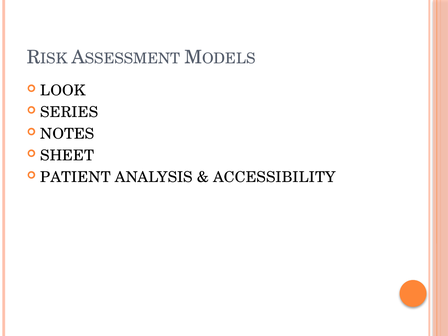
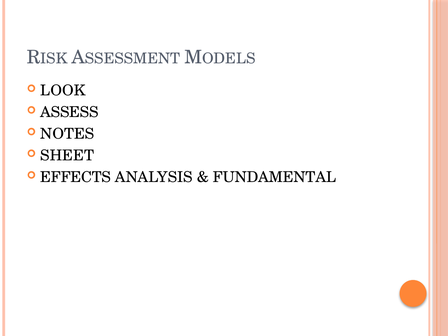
SERIES: SERIES -> ASSESS (69, 112)
PATIENT: PATIENT -> EFFECTS (76, 177)
ACCESSIBILITY: ACCESSIBILITY -> FUNDAMENTAL (274, 177)
